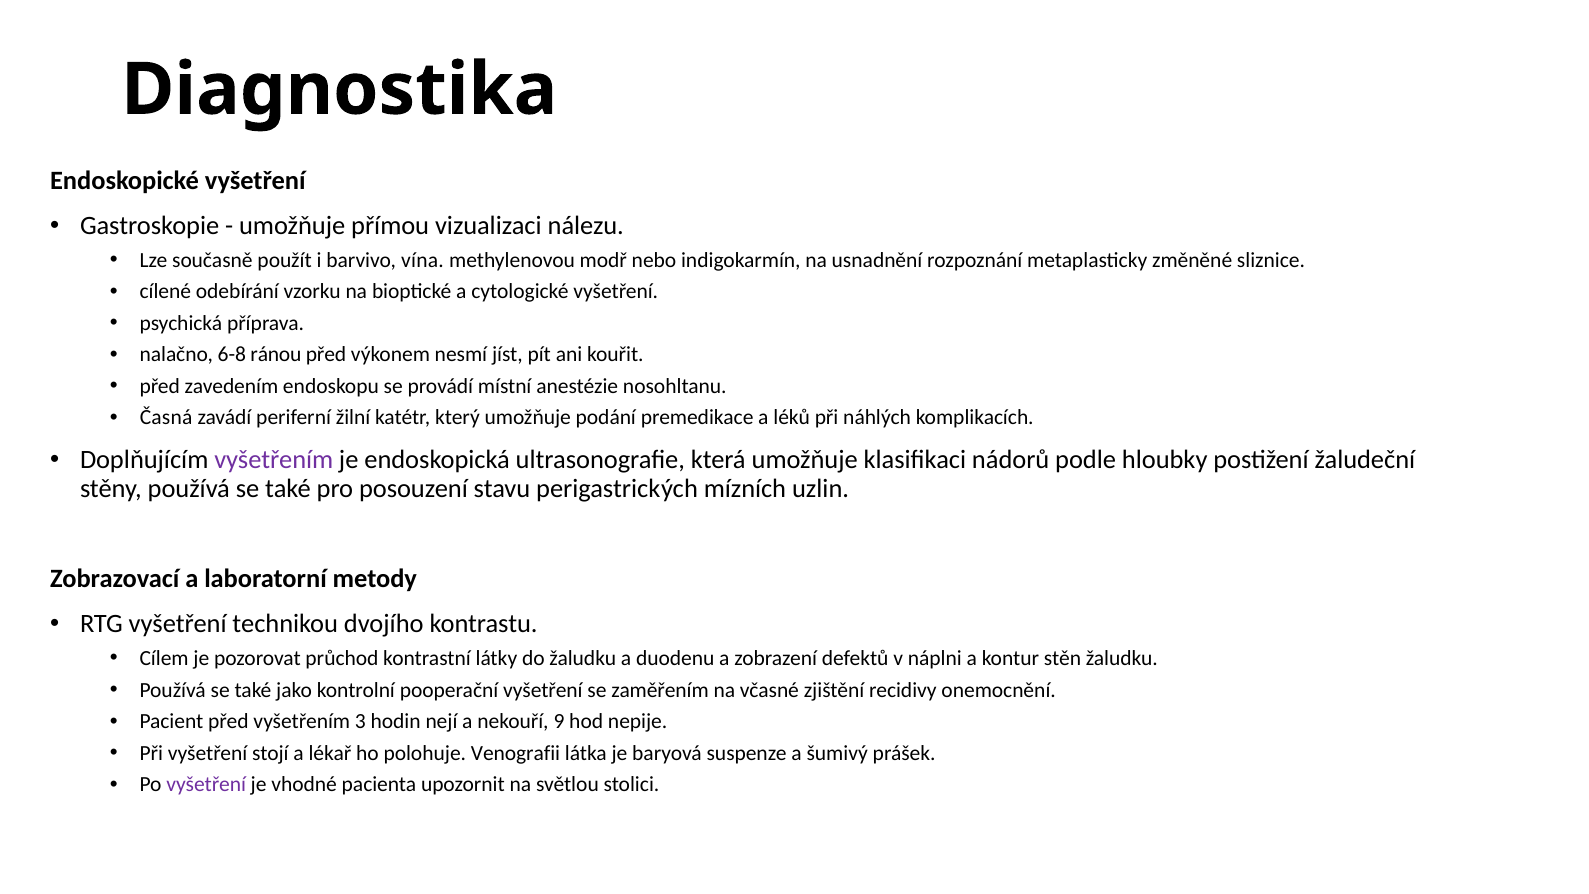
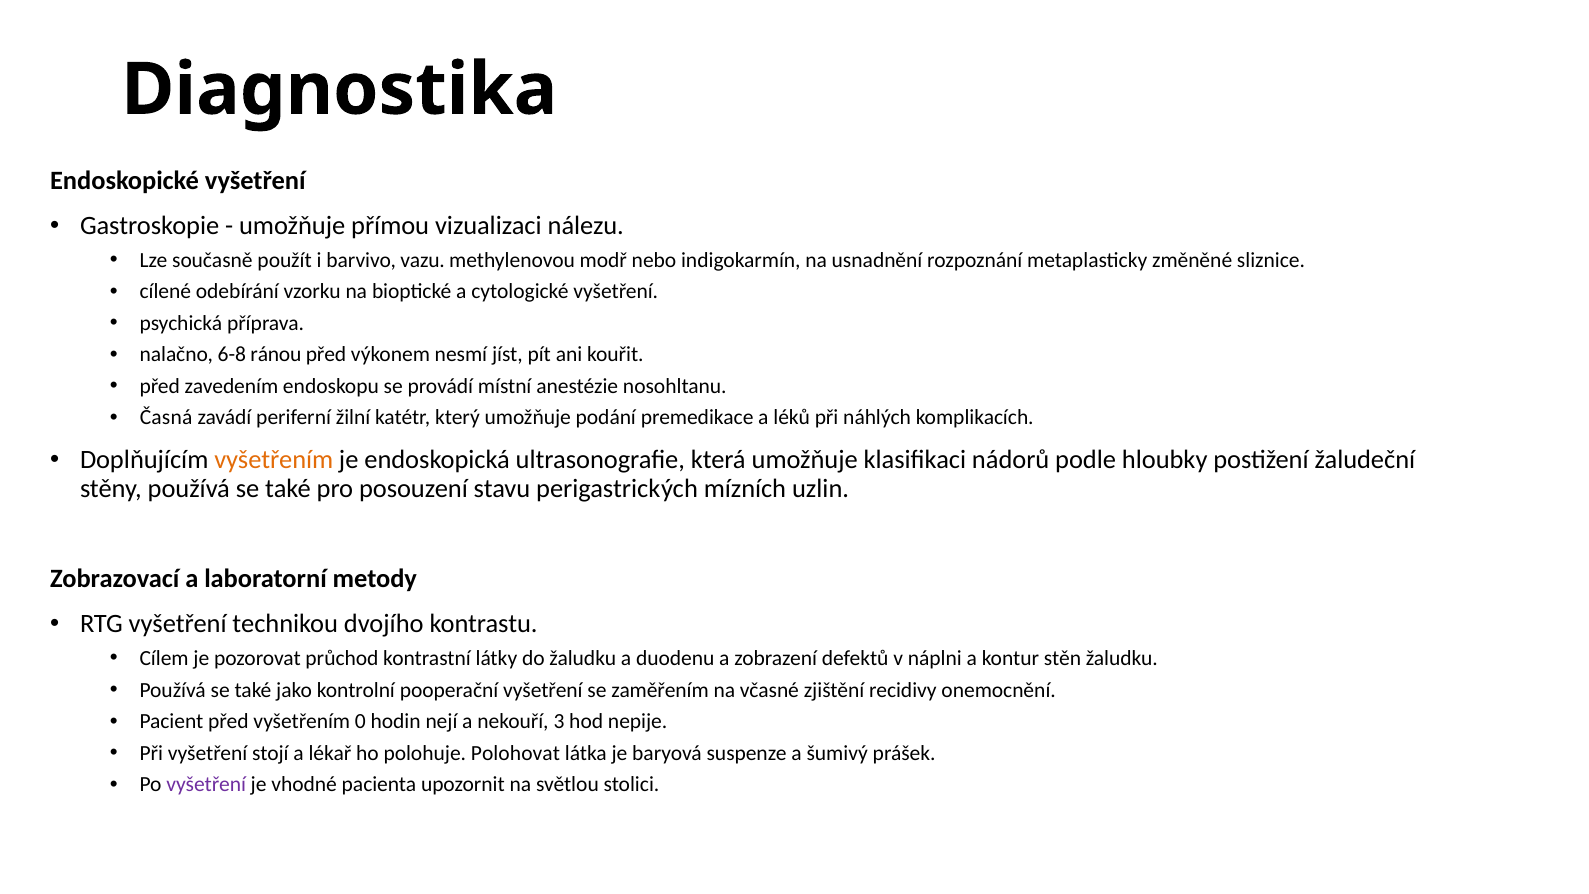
vína: vína -> vazu (423, 260)
vyšetřením colour: purple -> orange (274, 460)
3: 3 -> 0 (360, 721)
9: 9 -> 3 (559, 721)
Venografii: Venografii -> Polohovat (515, 753)
